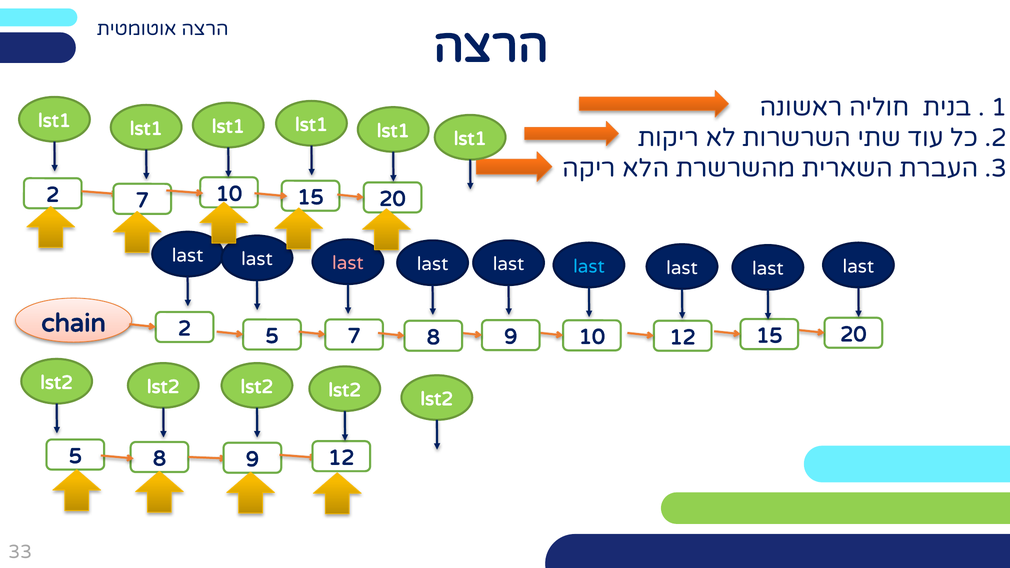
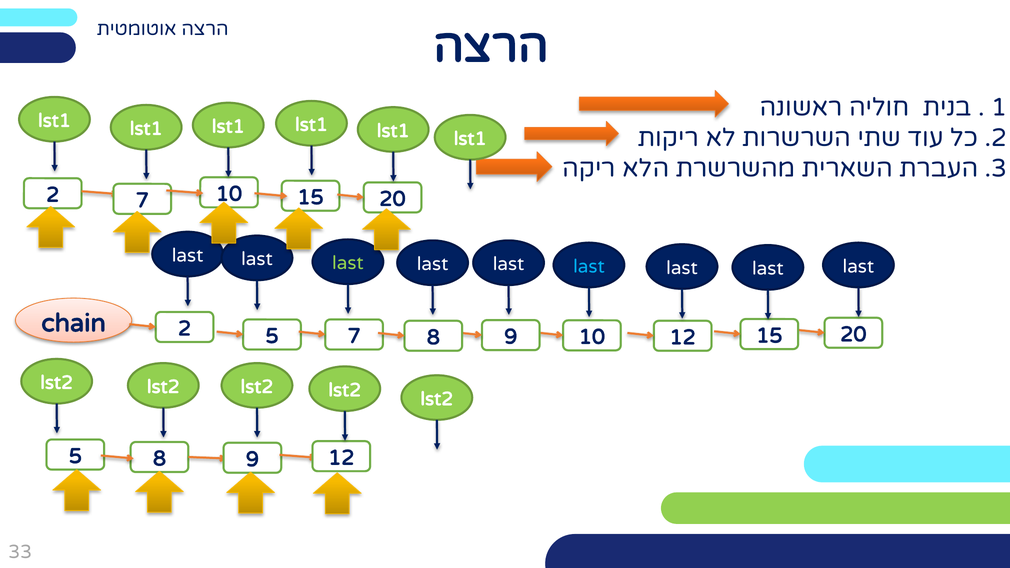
last colour: pink -> light green (348, 263)
